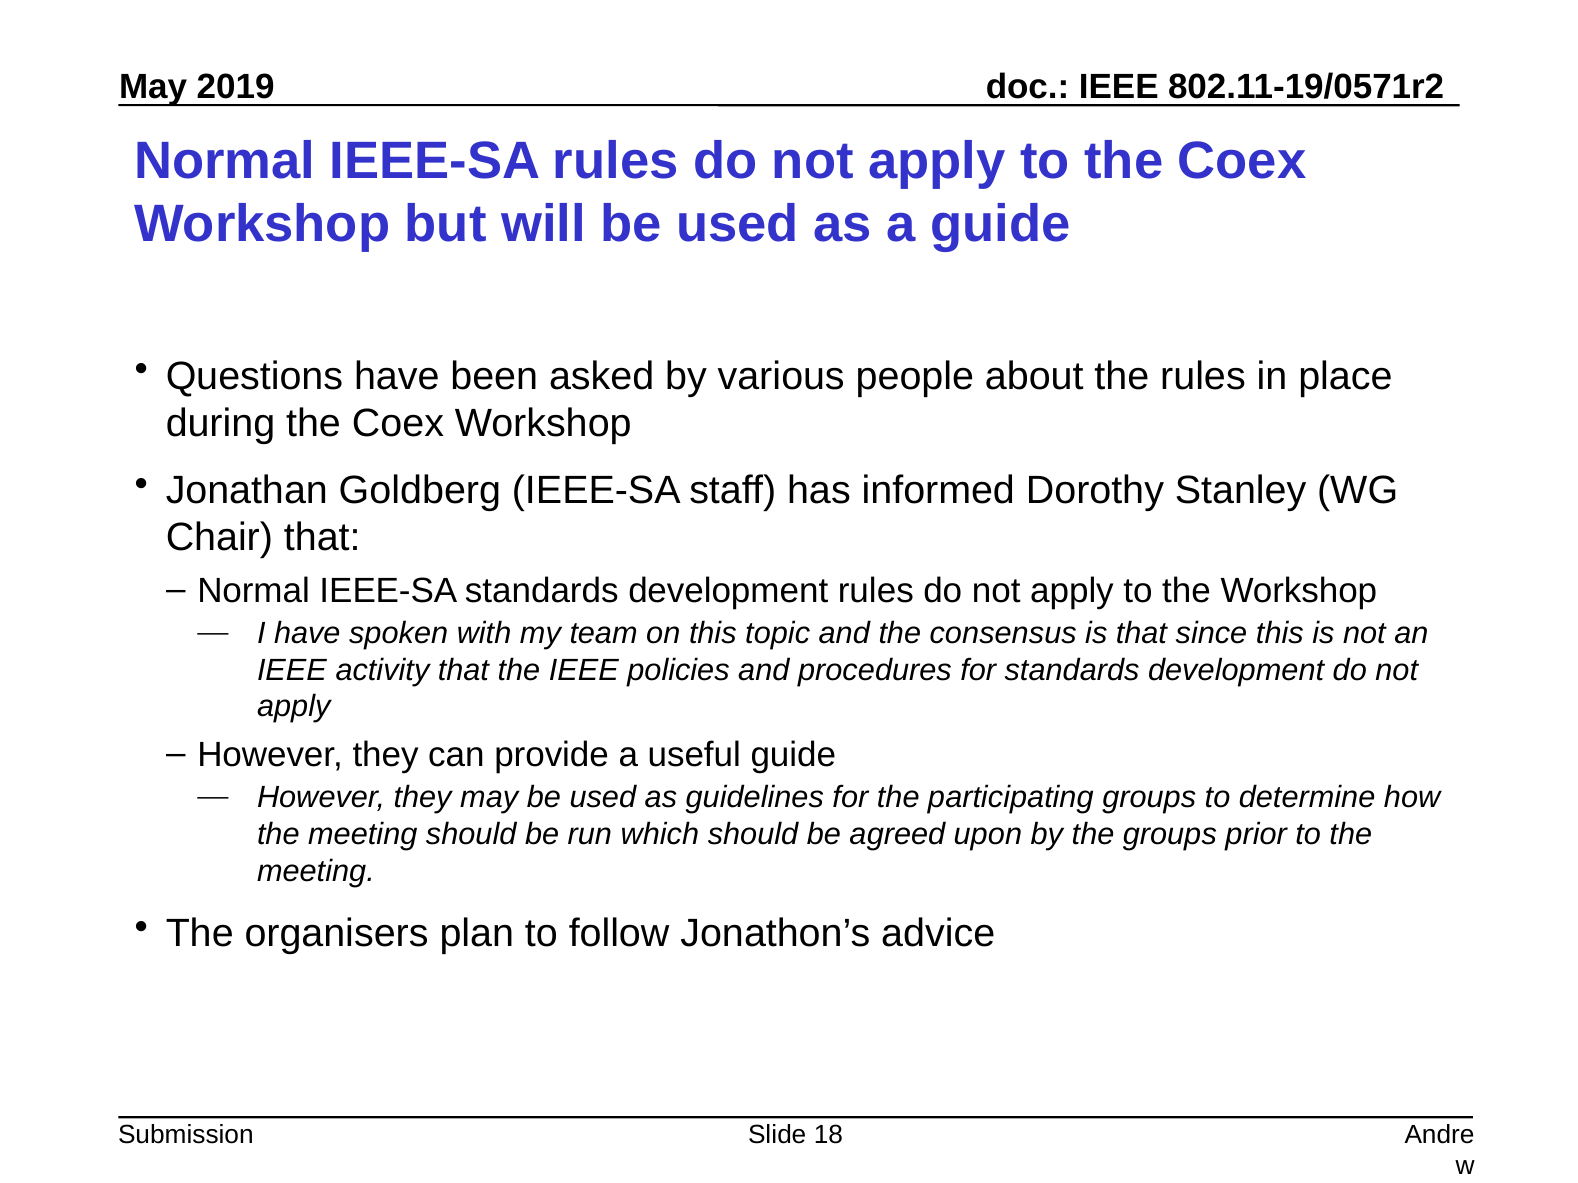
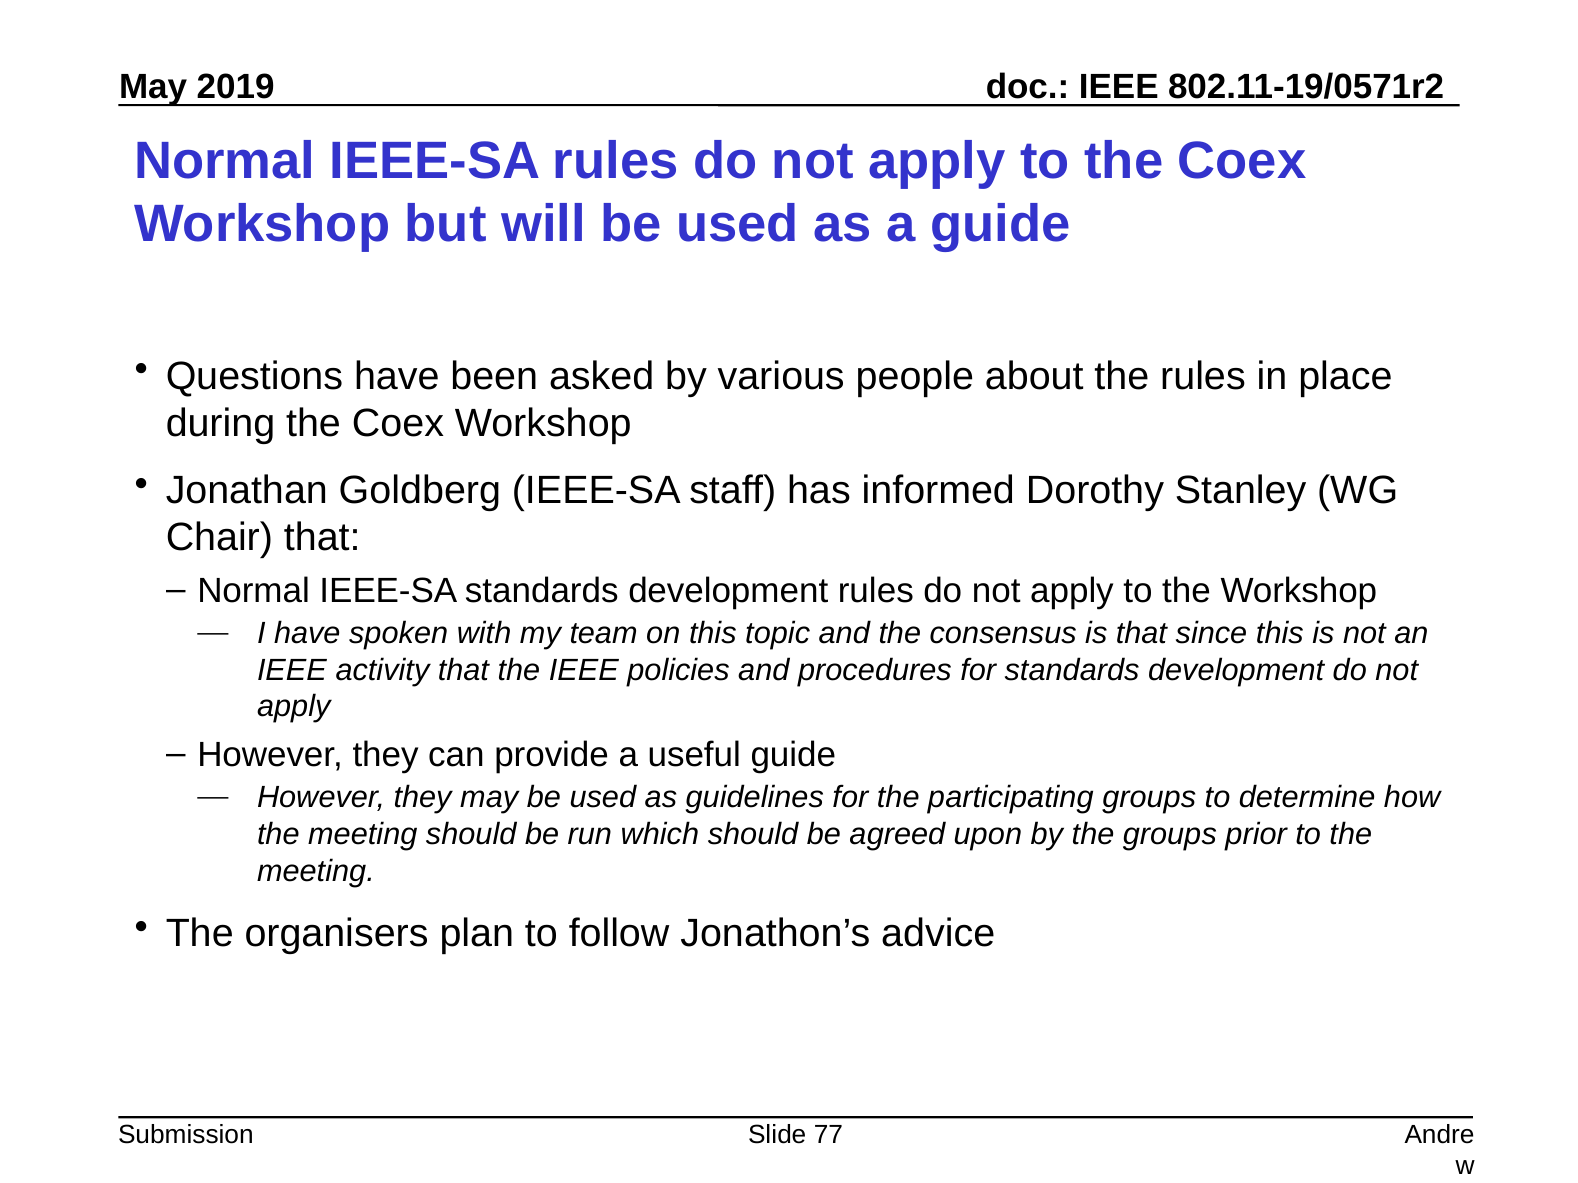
18: 18 -> 77 (828, 1135)
